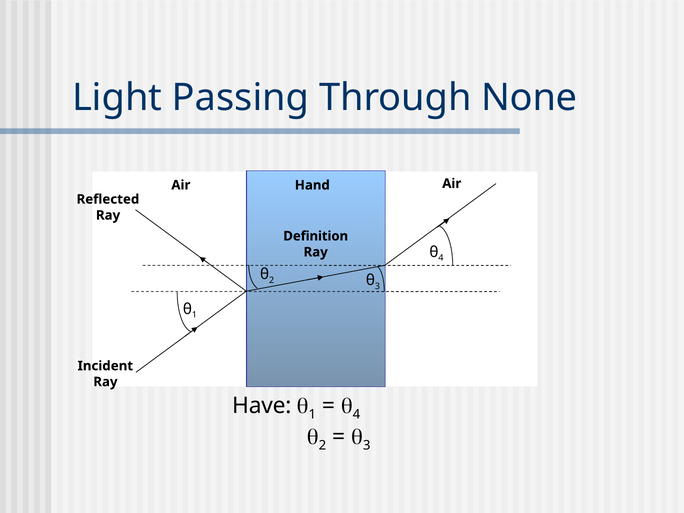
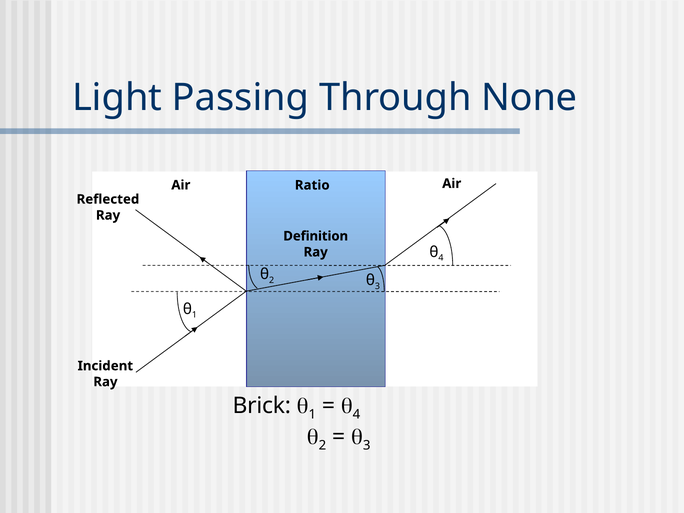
Hand: Hand -> Ratio (312, 185)
Have: Have -> Brick (262, 406)
